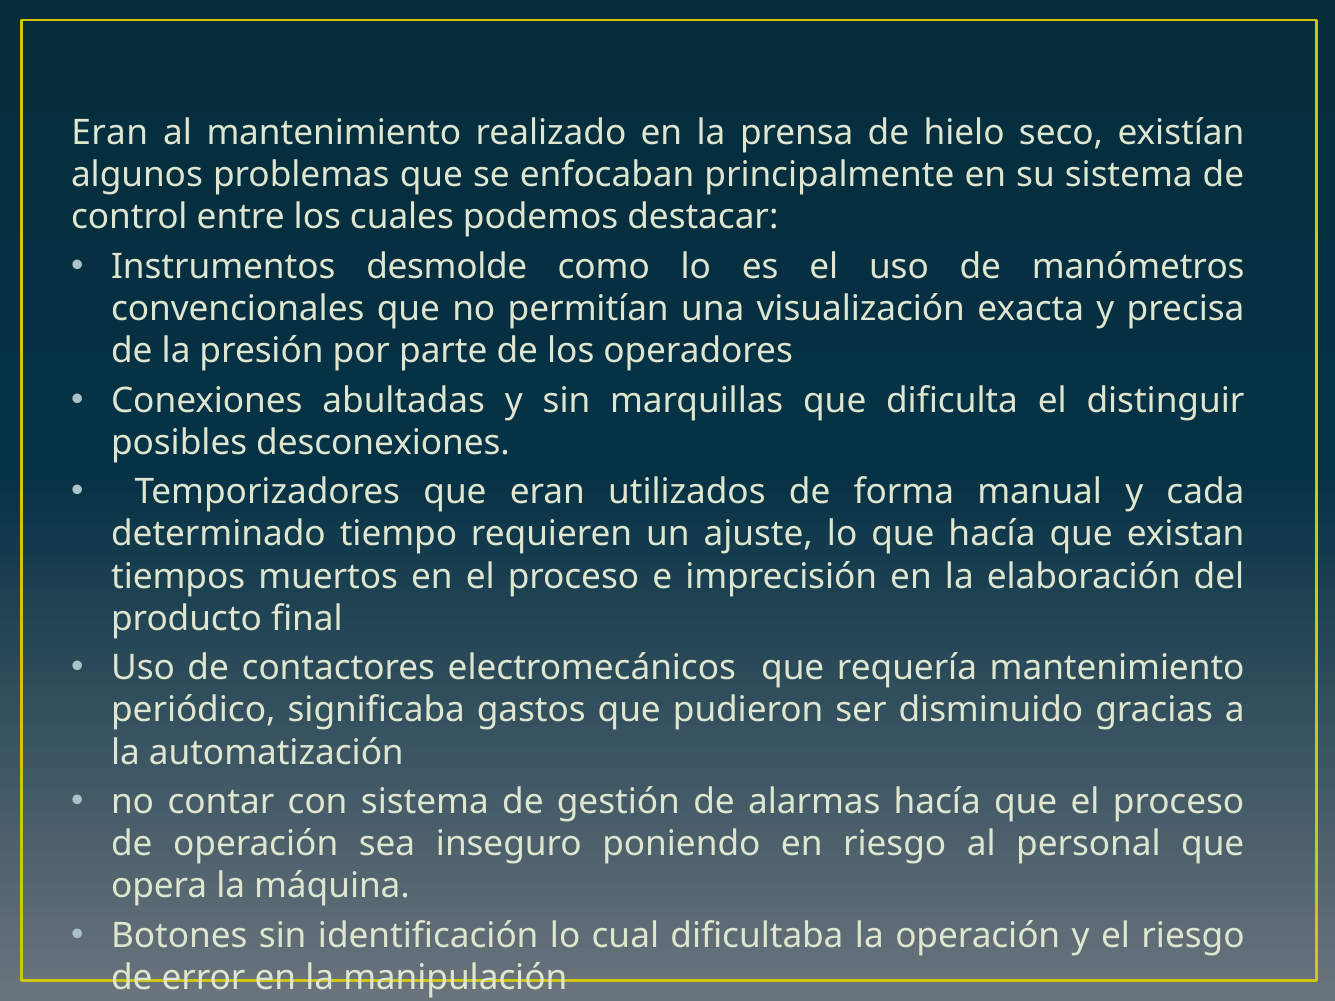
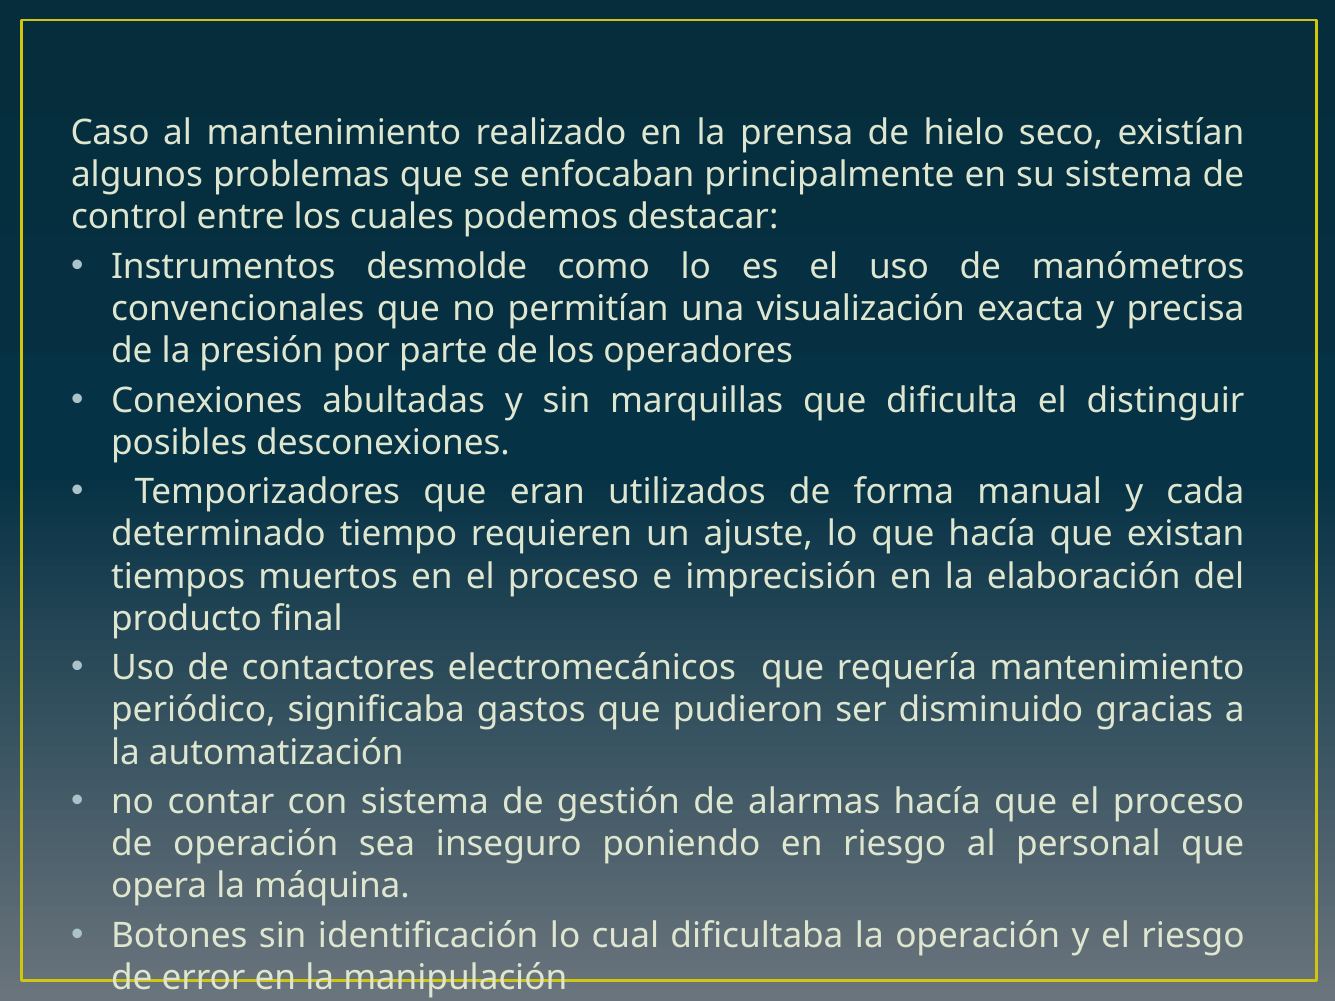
Eran: Eran -> Caso (110, 133)
